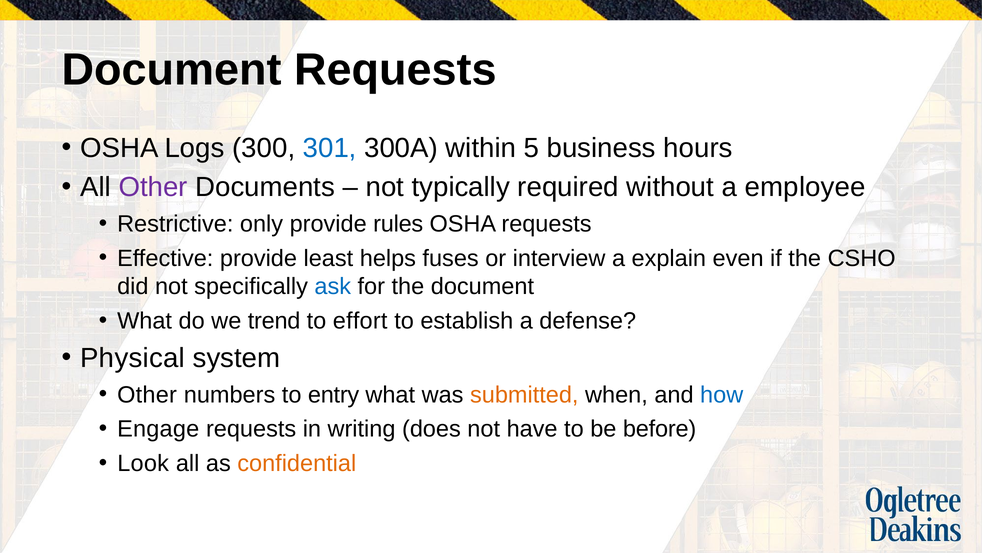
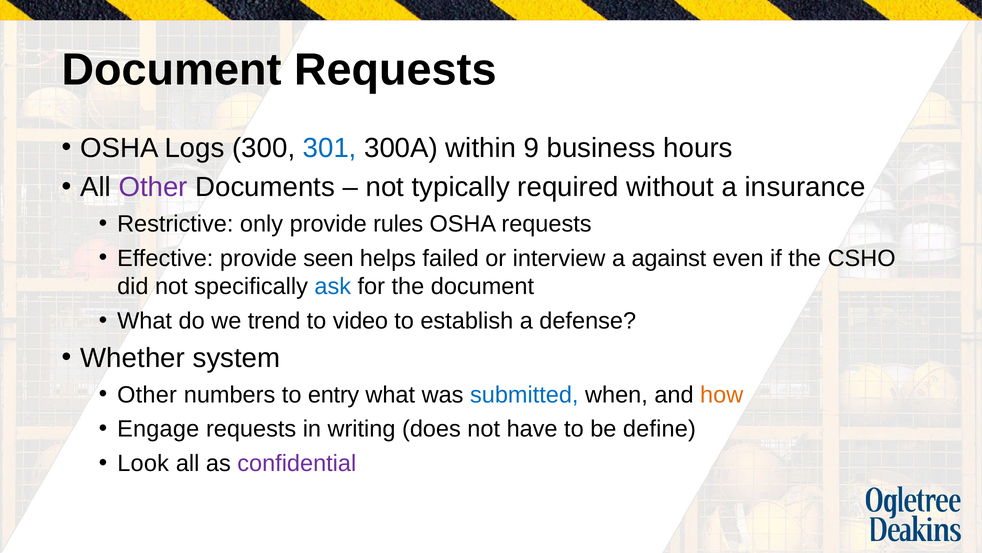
5: 5 -> 9 (531, 148)
employee: employee -> insurance (805, 187)
least: least -> seen (328, 258)
fuses: fuses -> failed (451, 258)
explain: explain -> against (669, 258)
effort: effort -> video (360, 321)
Physical: Physical -> Whether (133, 358)
submitted colour: orange -> blue (524, 394)
how colour: blue -> orange (722, 394)
before: before -> define (659, 429)
confidential colour: orange -> purple (297, 463)
